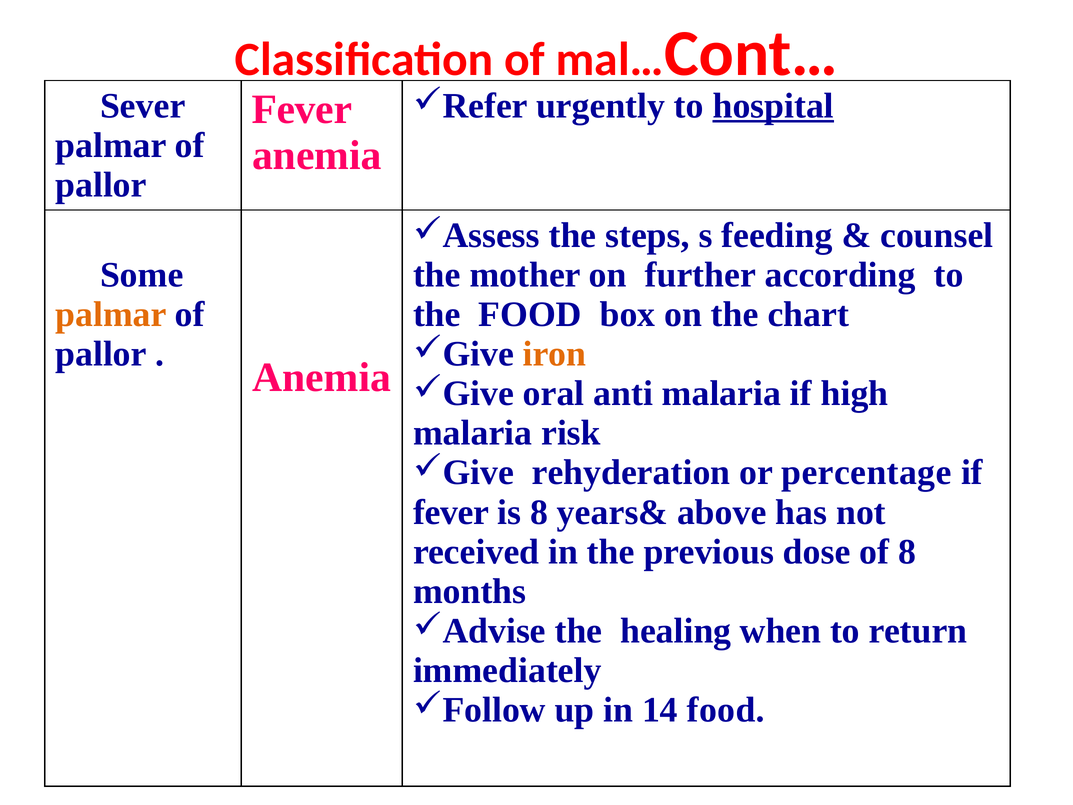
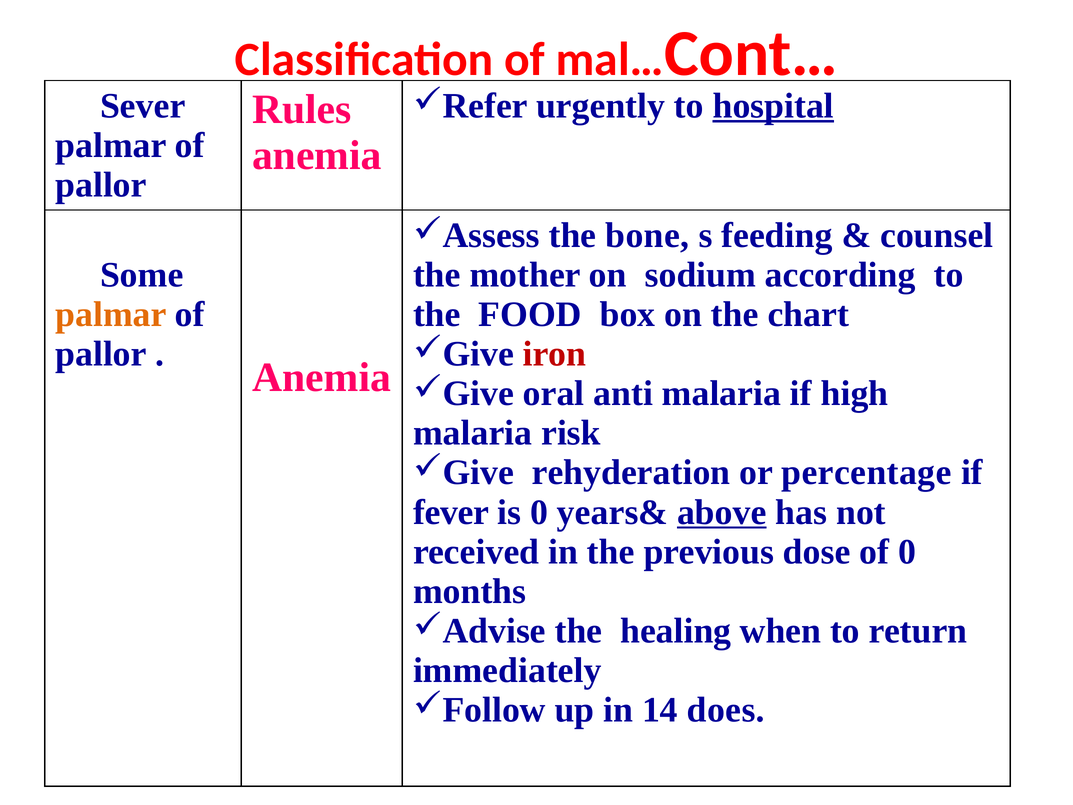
Fever: Fever -> Rules (302, 109)
steps: steps -> bone (647, 235)
further: further -> sodium (700, 275)
iron colour: orange -> red (554, 354)
is 8: 8 -> 0 (539, 512)
above underline: none -> present (722, 512)
of 8: 8 -> 0 (907, 552)
14 food: food -> does (726, 710)
